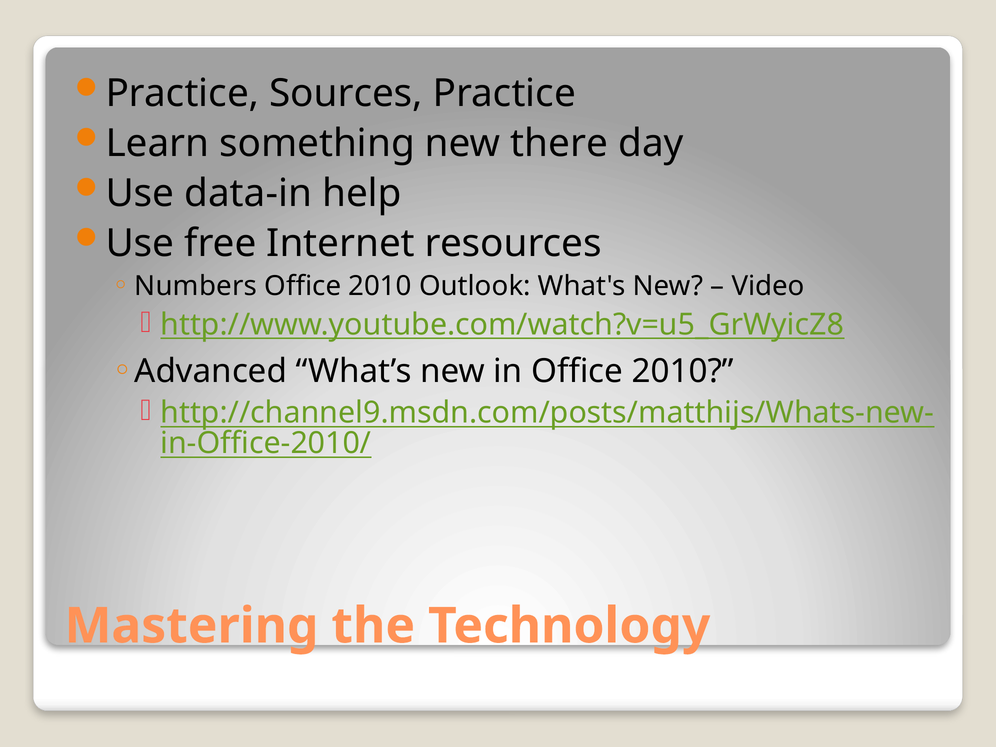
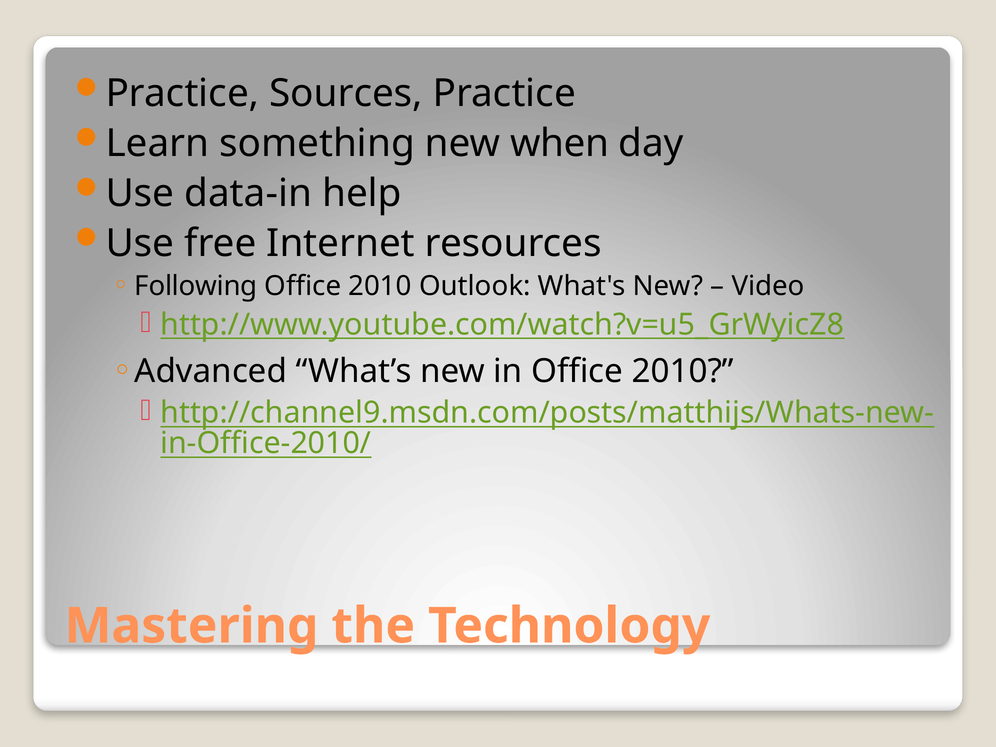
there: there -> when (560, 144)
Numbers: Numbers -> Following (196, 286)
